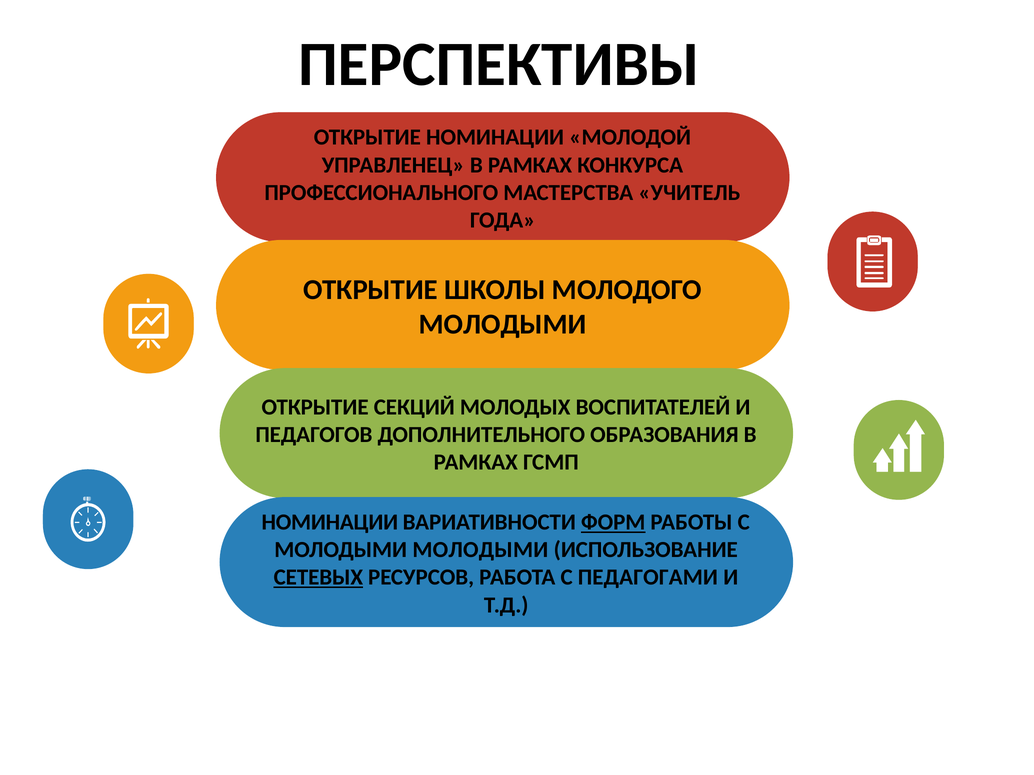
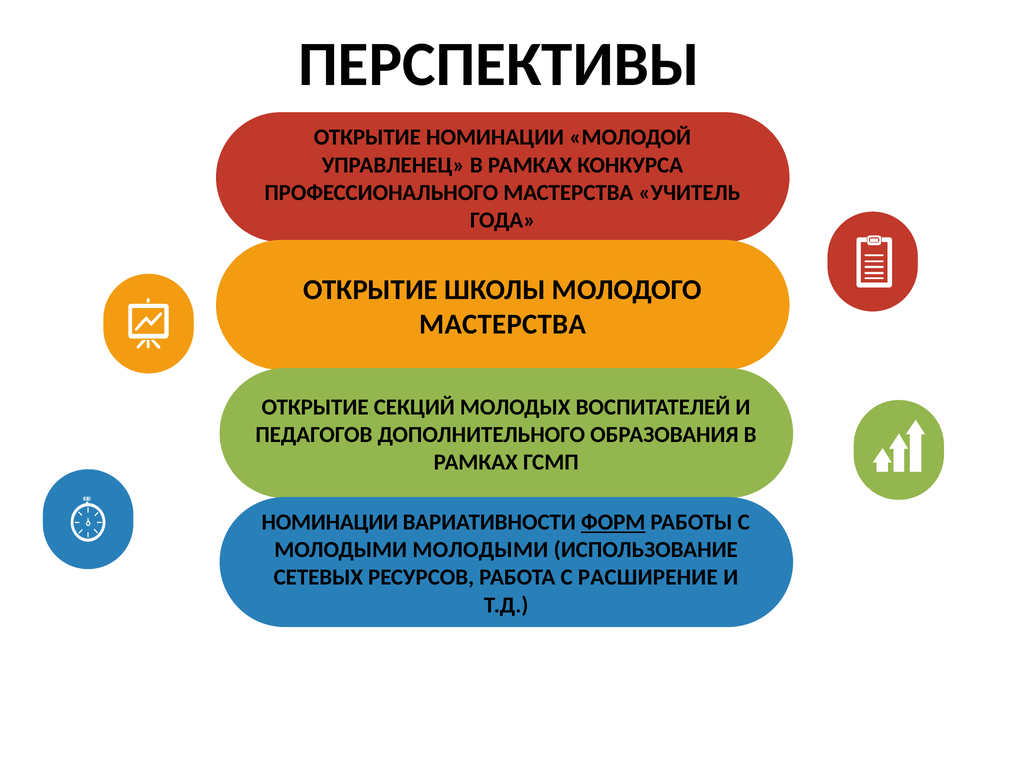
МОЛОДЫМИ: МОЛОДЫМИ -> МАСТЕРСТВА (503, 324)
СЕТЕВЫХ underline: present -> none (318, 578)
ПЕДАГОГАМИ: ПЕДАГОГАМИ -> РАСШИРЕНИЕ (648, 578)
